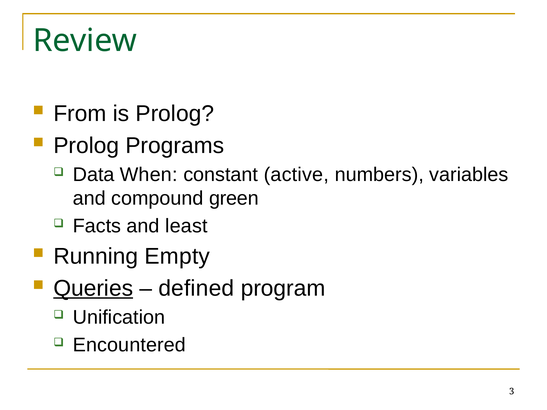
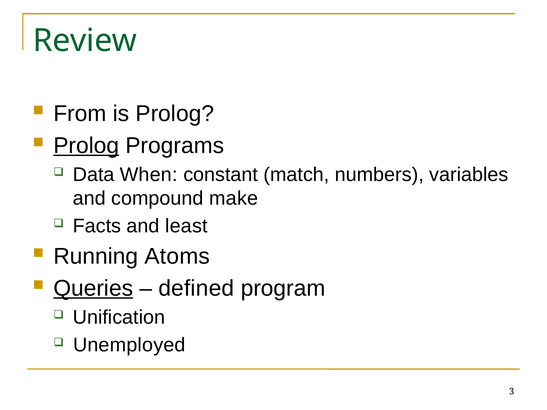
Prolog underline: none -> present (86, 146)
active: active -> match (296, 175)
green: green -> make (234, 199)
Empty: Empty -> Atoms (177, 257)
Encountered: Encountered -> Unemployed (129, 345)
